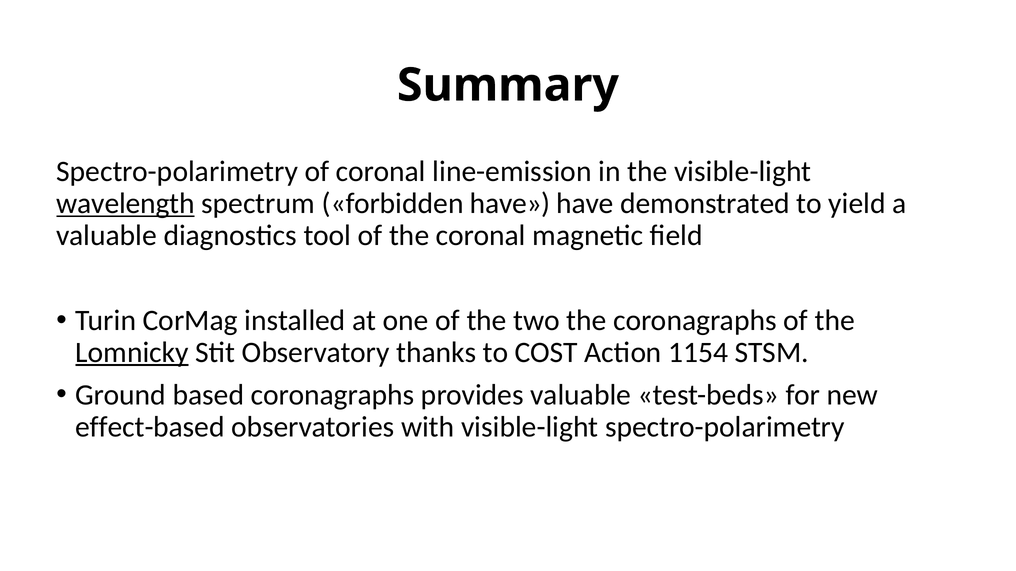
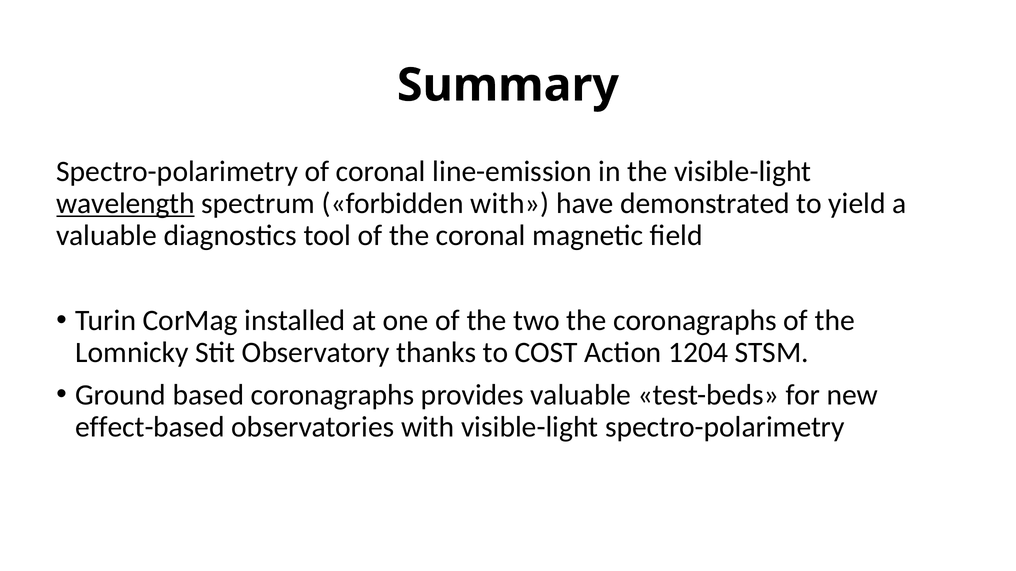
forbidden have: have -> with (510, 204)
Lomnicky underline: present -> none (132, 353)
1154: 1154 -> 1204 (698, 353)
